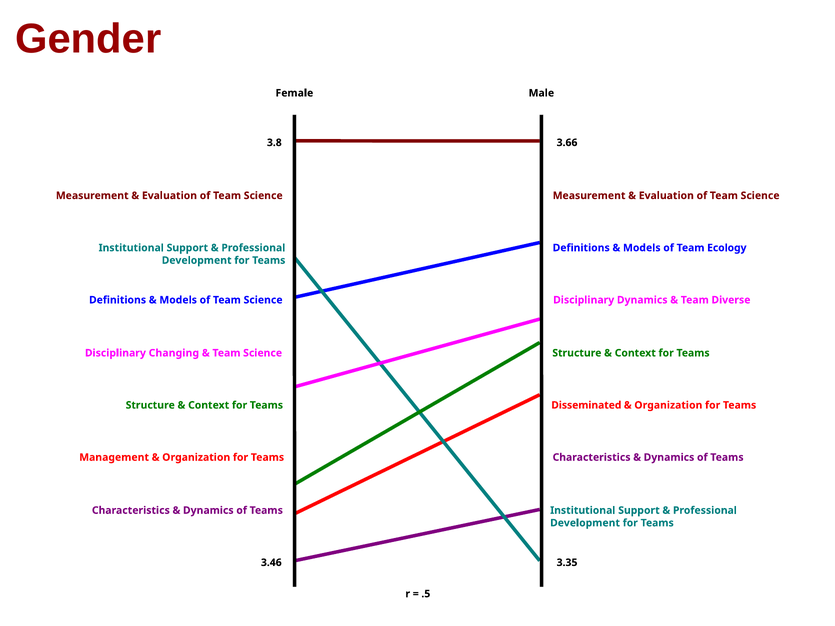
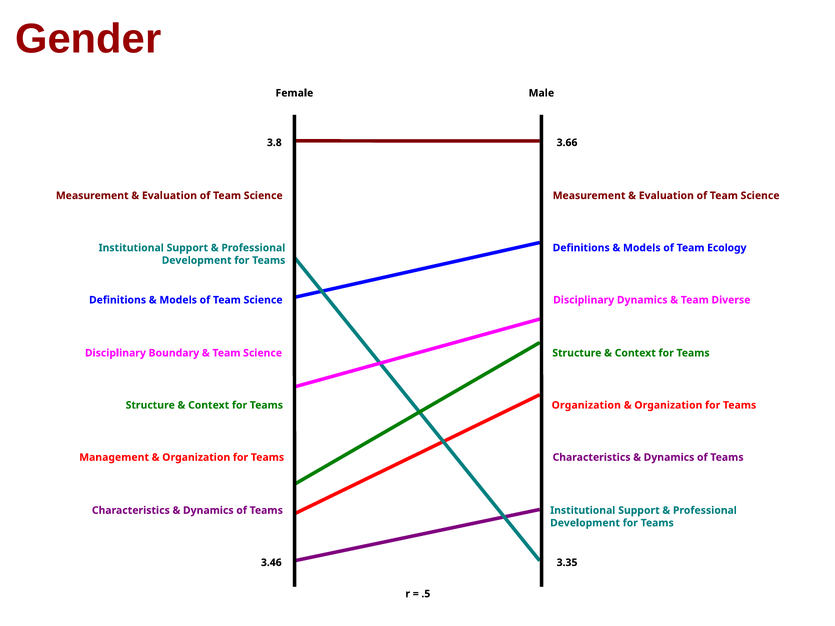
Changing: Changing -> Boundary (174, 353)
Disseminated: Disseminated -> Organization (586, 405)
